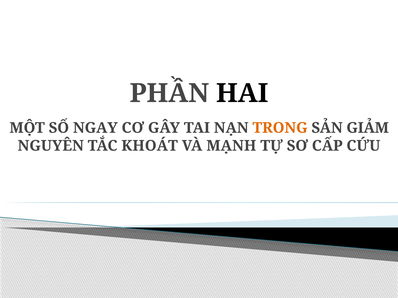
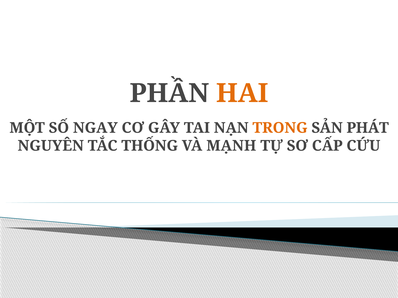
HAI colour: black -> orange (242, 93)
GIẢM: GIẢM -> PHÁT (368, 128)
KHOÁT: KHOÁT -> THỐNG (150, 146)
